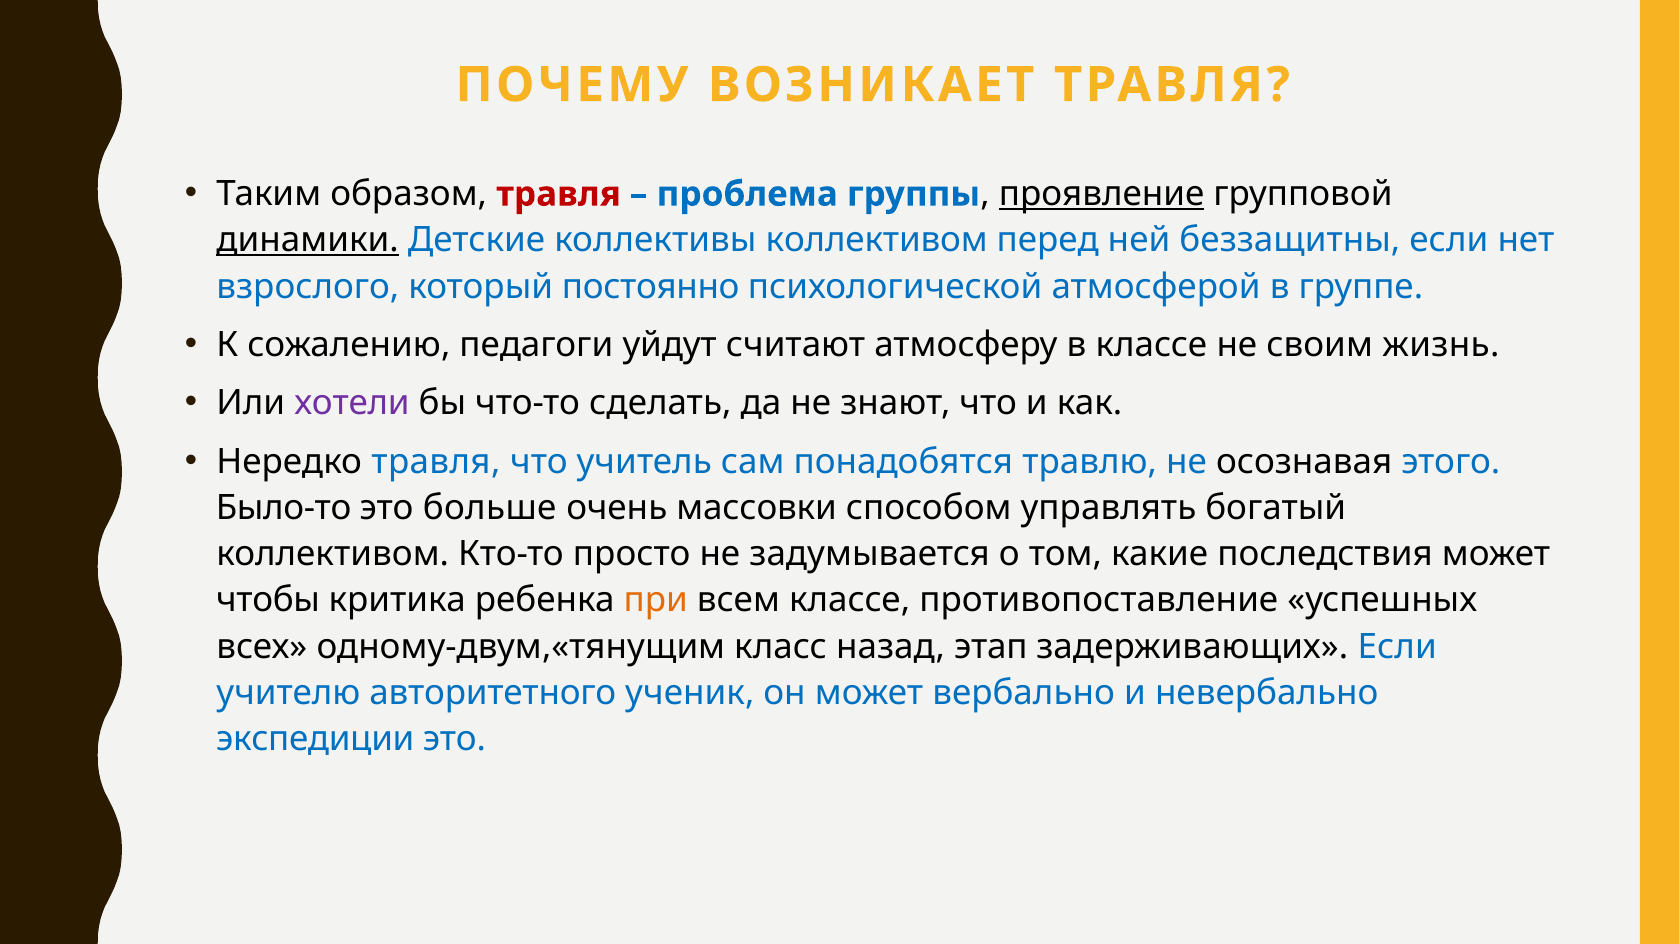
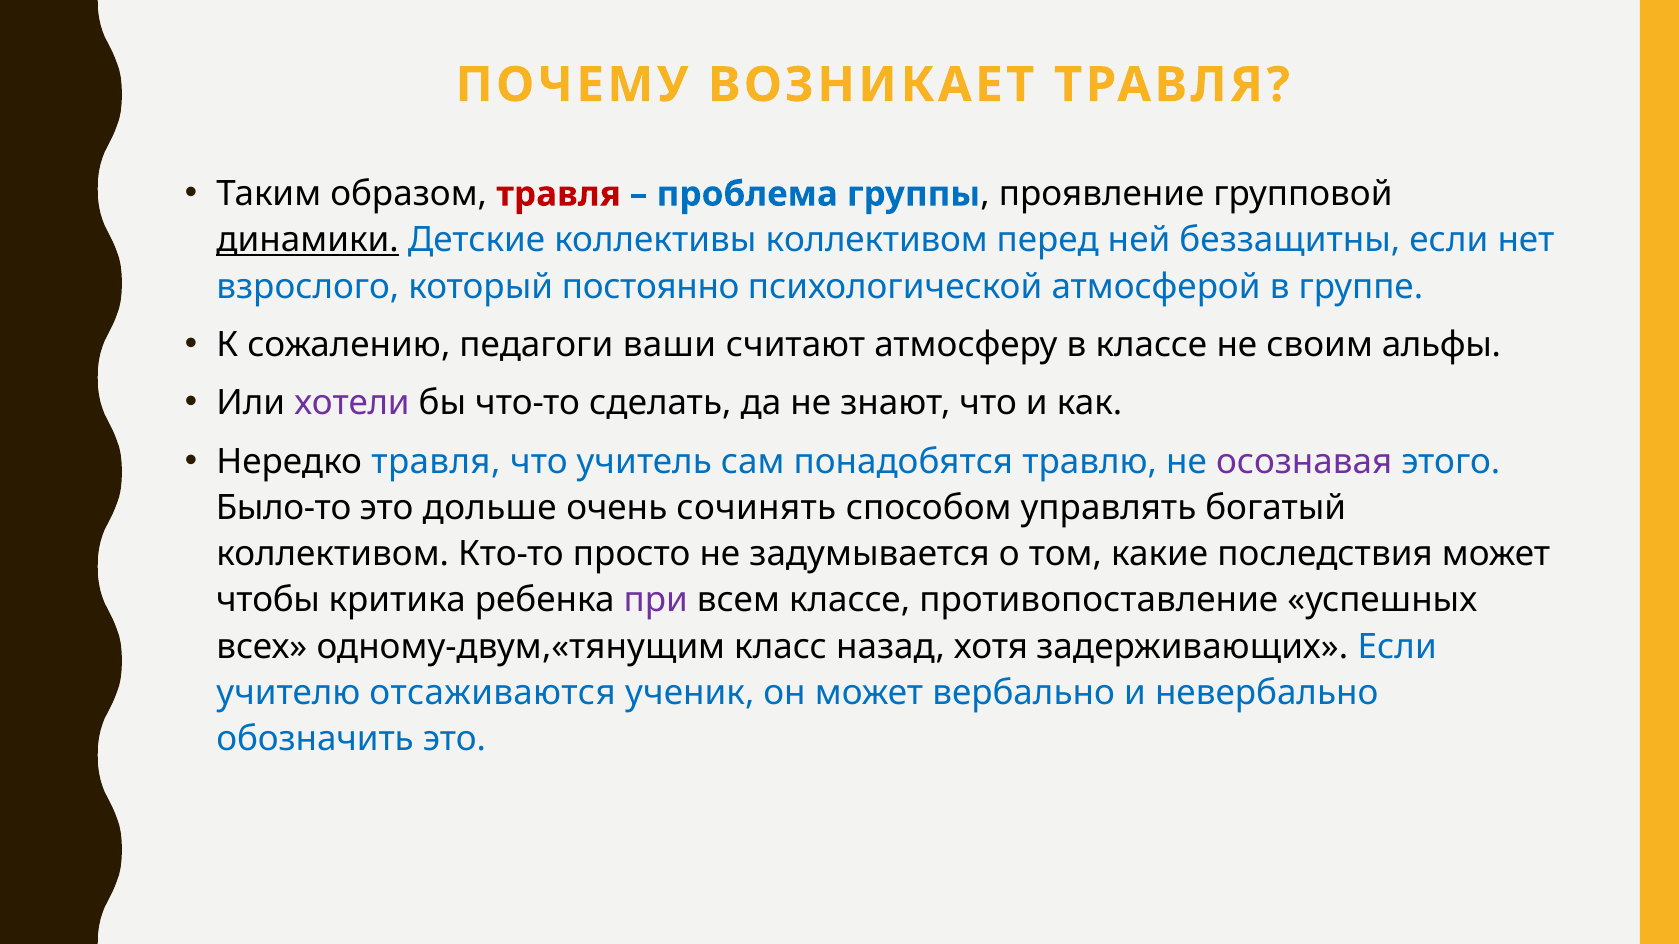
проявление underline: present -> none (1102, 194)
уйдут: уйдут -> ваши (669, 345)
жизнь: жизнь -> альфы (1441, 345)
осознавая colour: black -> purple (1304, 462)
больше: больше -> дольше (490, 508)
массовки: массовки -> сочинять (756, 508)
при colour: orange -> purple (656, 601)
этап: этап -> хотя (991, 647)
авторитетного: авторитетного -> отсаживаются (493, 693)
экспедиции: экспедиции -> обозначить (315, 739)
